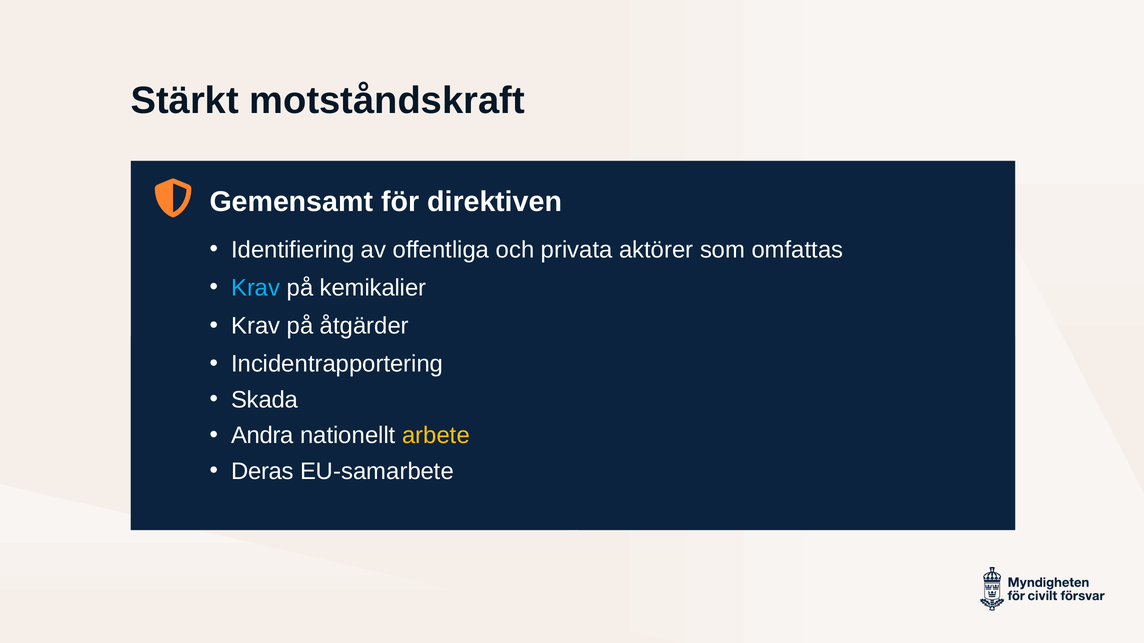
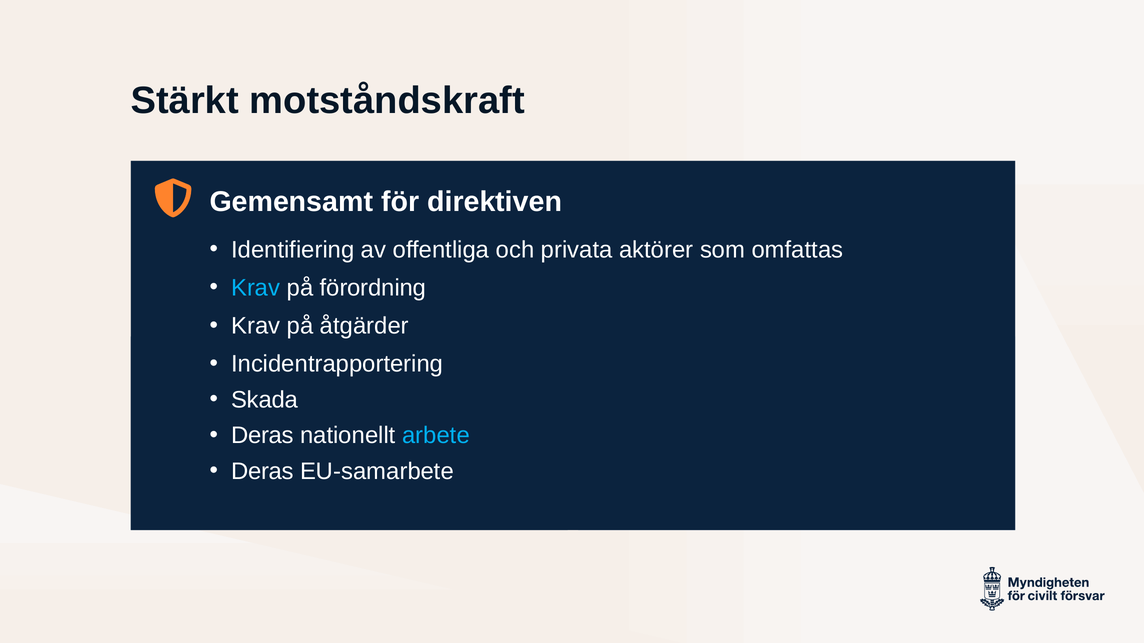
kemikalier: kemikalier -> förordning (373, 288)
Andra: Andra -> Deras (262, 436)
arbete colour: yellow -> light blue (436, 436)
